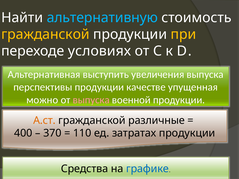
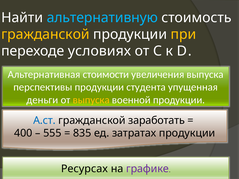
выступить: выступить -> стоимости (106, 74)
качестве: качестве -> студента (146, 87)
можно: можно -> деньги (42, 100)
выпуска colour: pink -> yellow (91, 100)
А.ст colour: orange -> blue (44, 121)
различные: различные -> заработать (157, 121)
370: 370 -> 555 (52, 133)
110: 110 -> 835 (82, 133)
Средства: Средства -> Ресурсах (84, 169)
графике colour: blue -> purple (147, 169)
